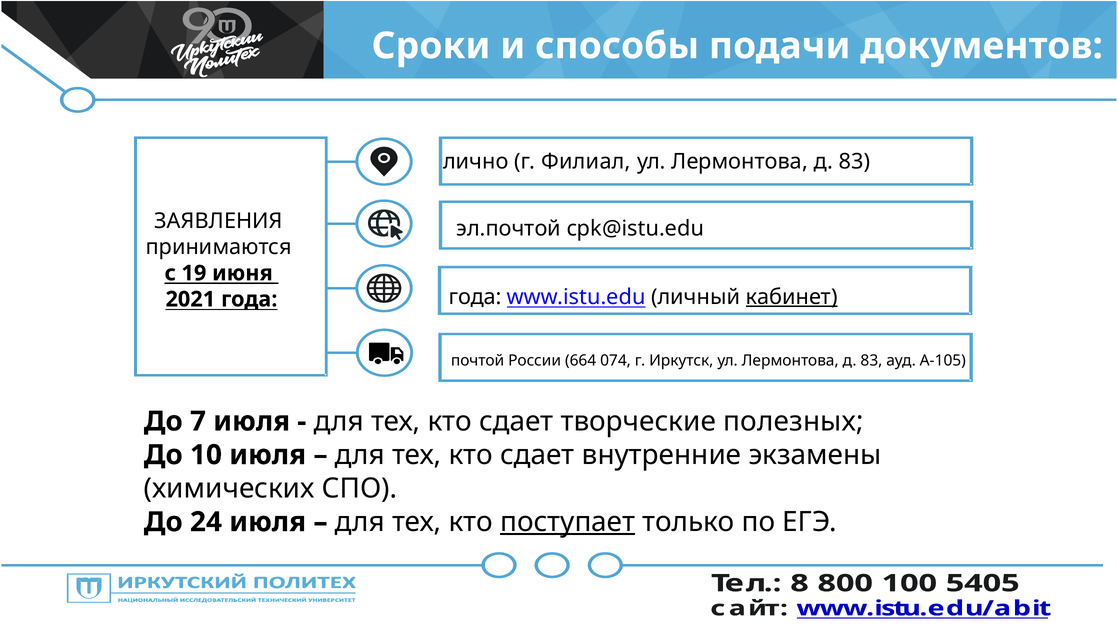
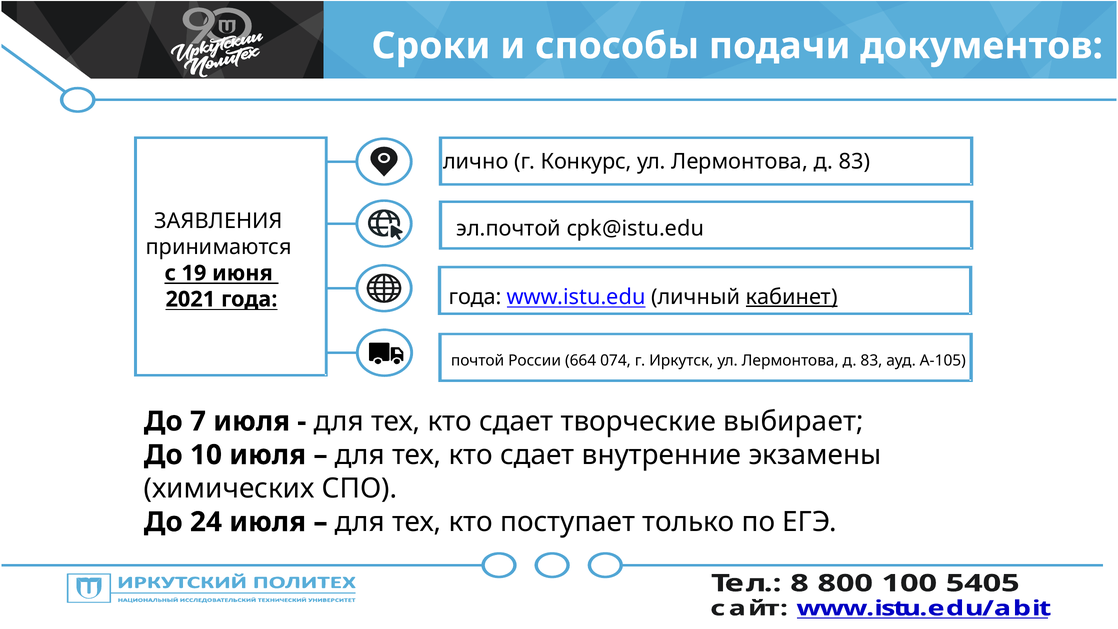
Филиал: Филиал -> Конкурс (586, 161)
полезных: полезных -> выбирает (793, 421)
поступает underline: present -> none (568, 522)
